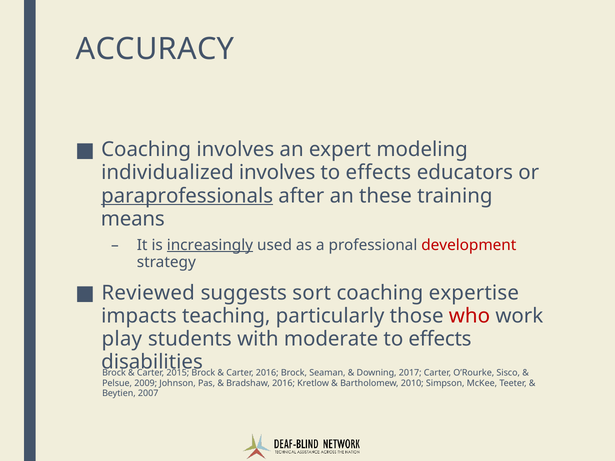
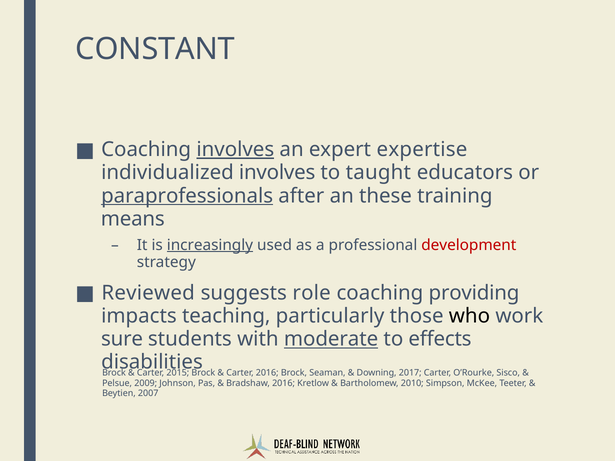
ACCURACY: ACCURACY -> CONSTANT (155, 49)
involves underline: none -> present (235, 150)
modeling: modeling -> expertise (422, 150)
effects: effects -> taught (378, 173)
sort: sort -> role (312, 293)
expertise: expertise -> providing (474, 293)
who colour: red -> black (469, 316)
play: play -> sure (122, 339)
moderate underline: none -> present (331, 339)
